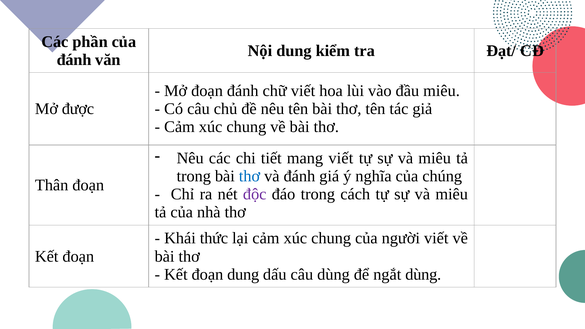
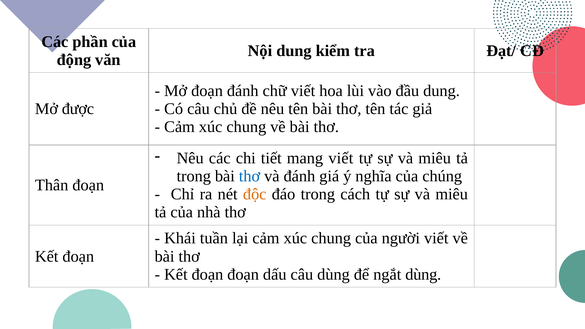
đánh: đánh -> động (74, 60)
đầu miêu: miêu -> dung (442, 91)
độc colour: purple -> orange (255, 194)
thức: thức -> tuần (214, 238)
đoạn dung: dung -> đoạn (243, 274)
